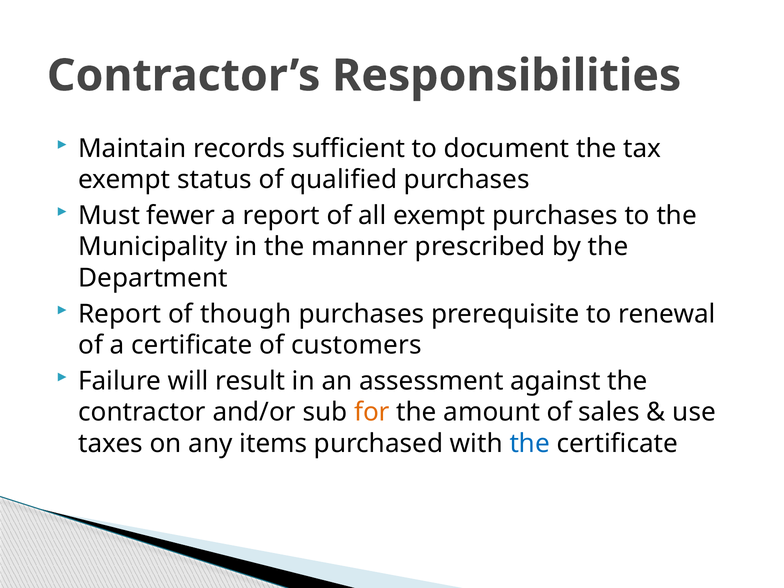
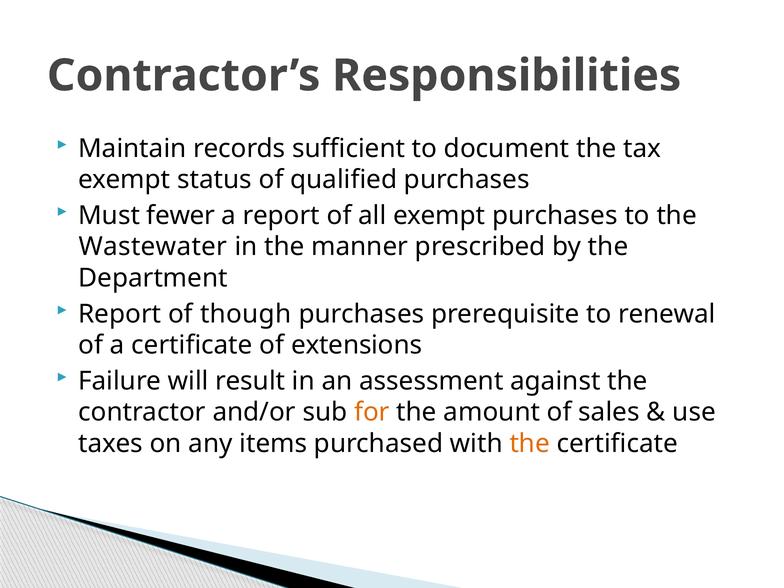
Municipality: Municipality -> Wastewater (153, 247)
customers: customers -> extensions (357, 345)
the colour: blue -> orange (530, 444)
